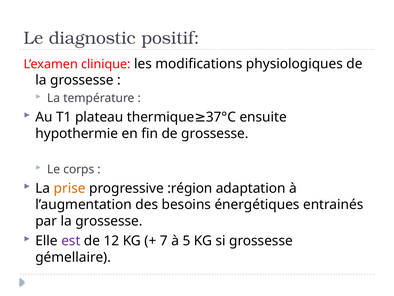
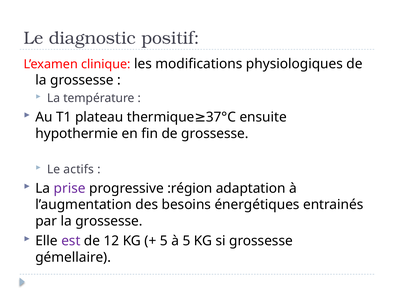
corps: corps -> actifs (79, 169)
prise colour: orange -> purple (70, 188)
7: 7 -> 5 (164, 240)
